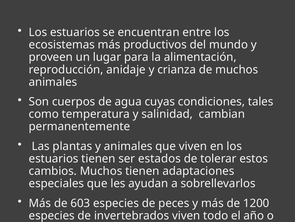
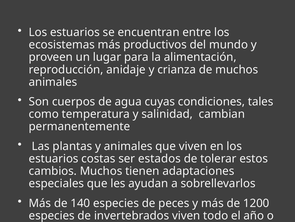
estuarios tienen: tienen -> costas (98, 158)
603: 603 -> 140 (80, 203)
